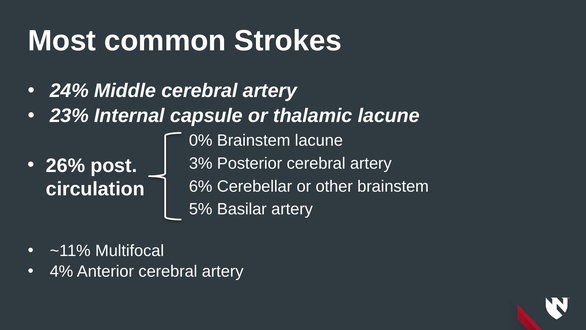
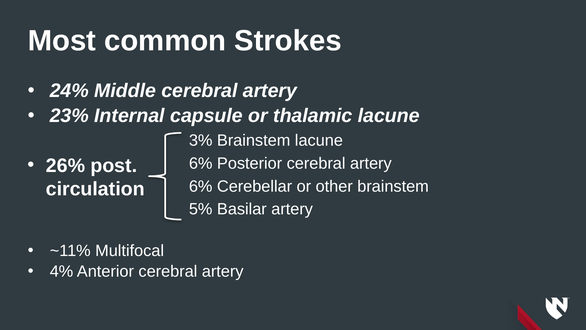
0%: 0% -> 3% (201, 140)
3%: 3% -> 6% (201, 163)
